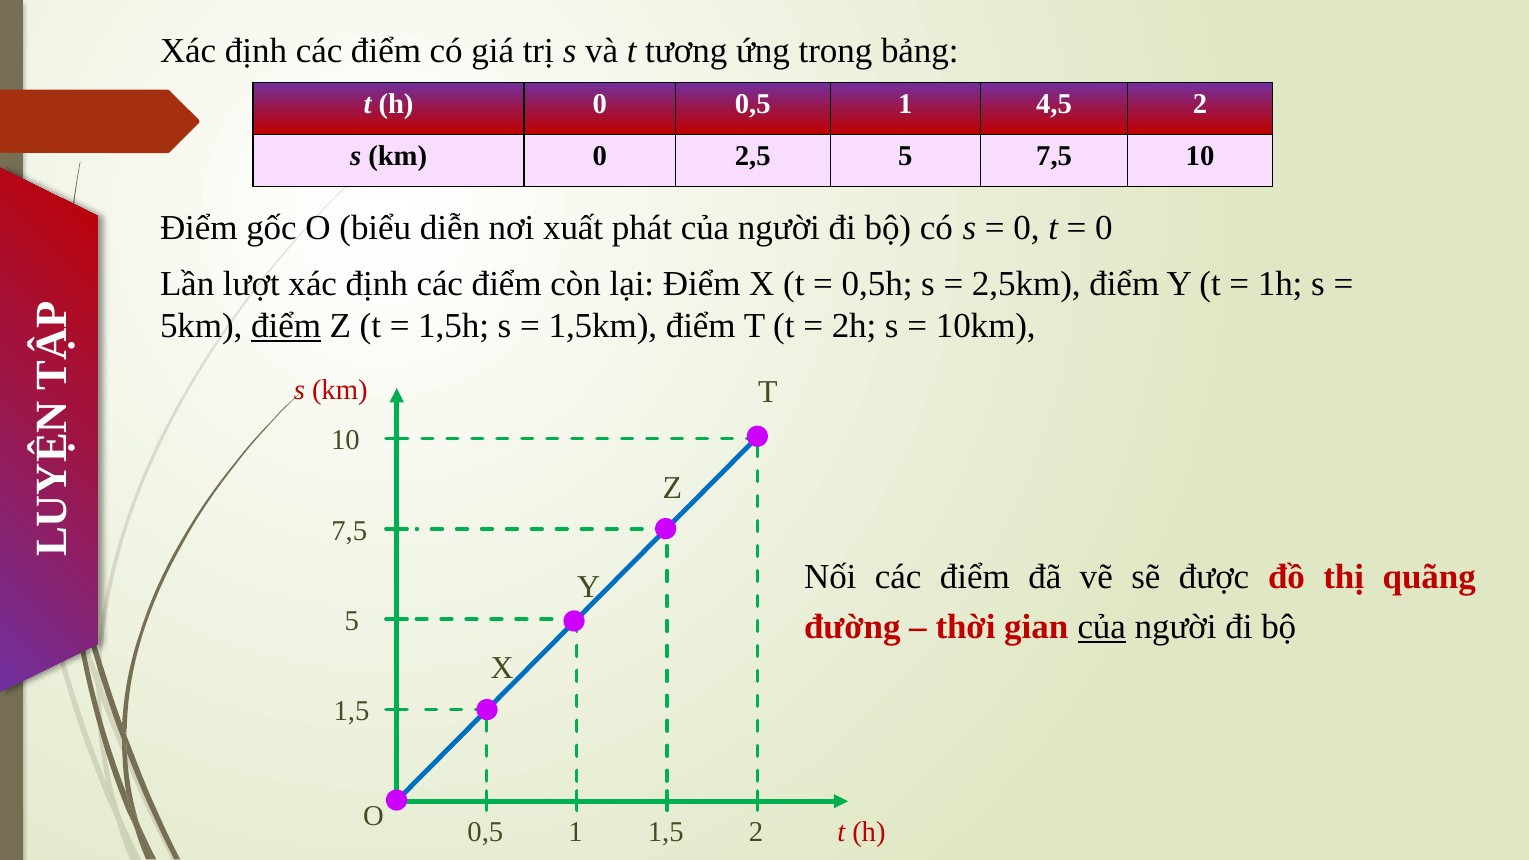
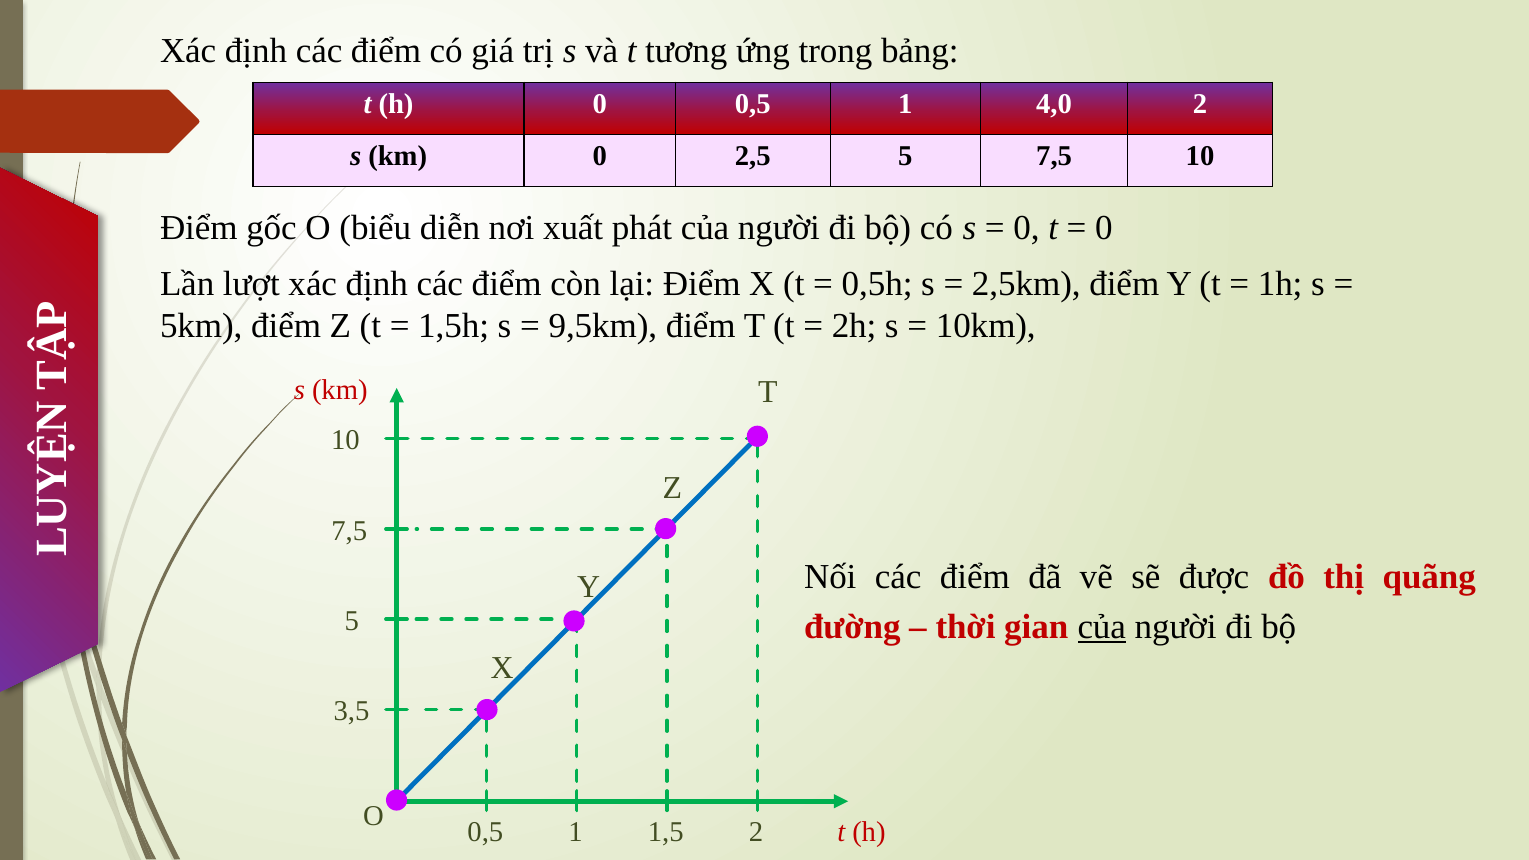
4,5: 4,5 -> 4,0 (1054, 104)
điểm underline: present -> none (286, 326)
1,5km: 1,5km -> 9,5km (603, 326)
1,5: 1,5 -> 3,5 (352, 711)
